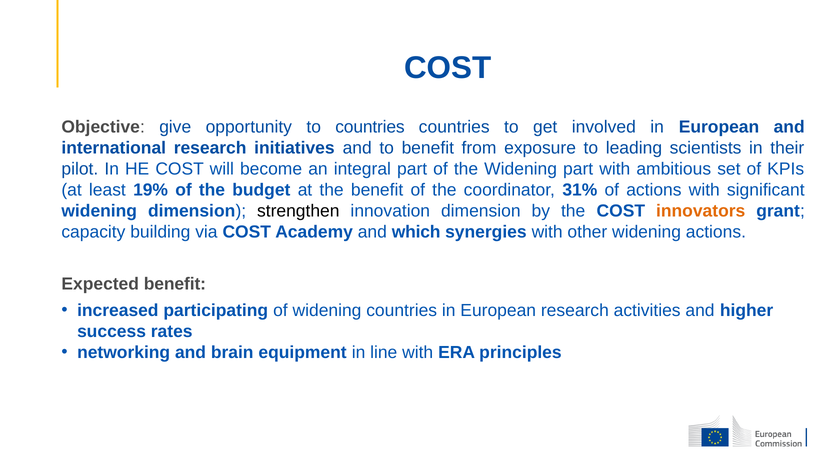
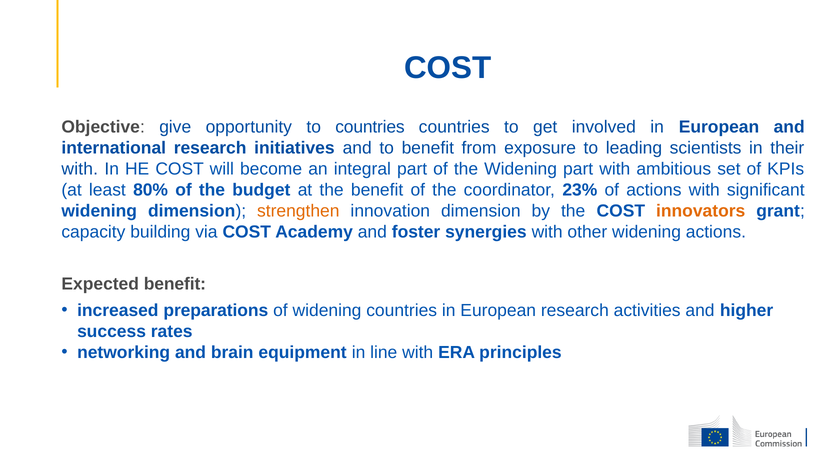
pilot: pilot -> with (80, 169)
19%: 19% -> 80% (151, 190)
31%: 31% -> 23% (580, 190)
strengthen colour: black -> orange (298, 211)
which: which -> foster (416, 232)
participating: participating -> preparations (216, 310)
